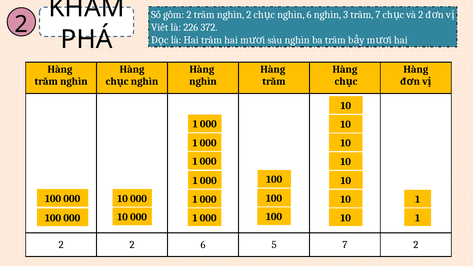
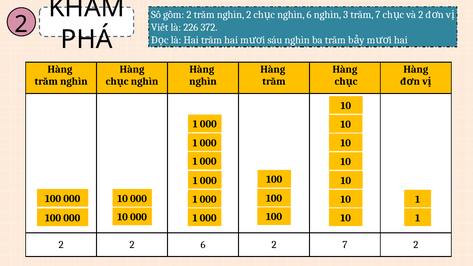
6 5: 5 -> 2 (274, 245)
